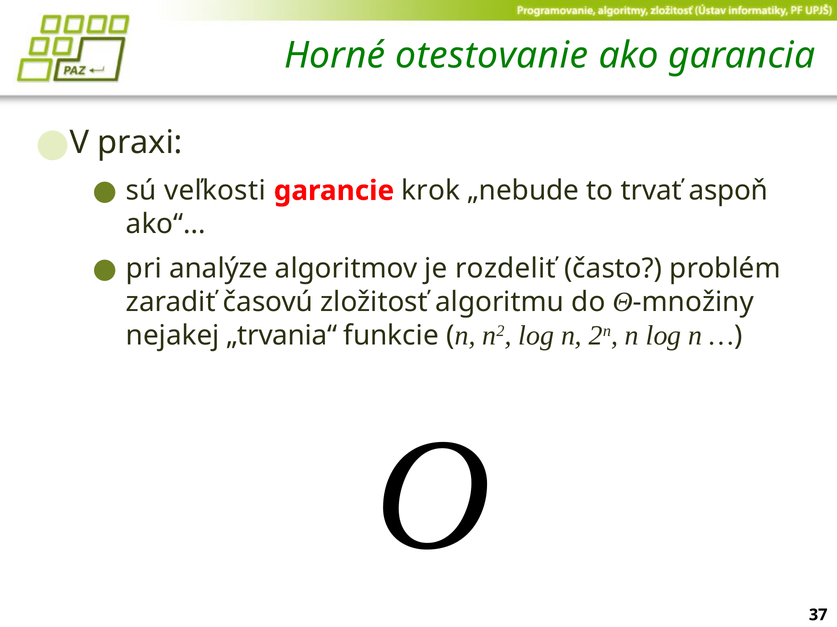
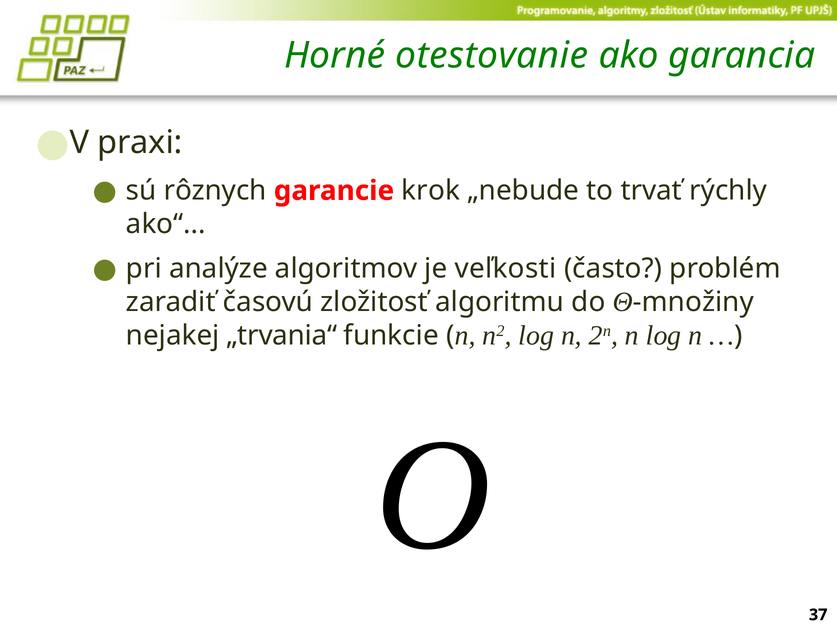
veľkosti: veľkosti -> rôznych (215, 191)
aspoň: aspoň -> rýchly (728, 191)
rozdeliť: rozdeliť -> veľkosti (506, 269)
